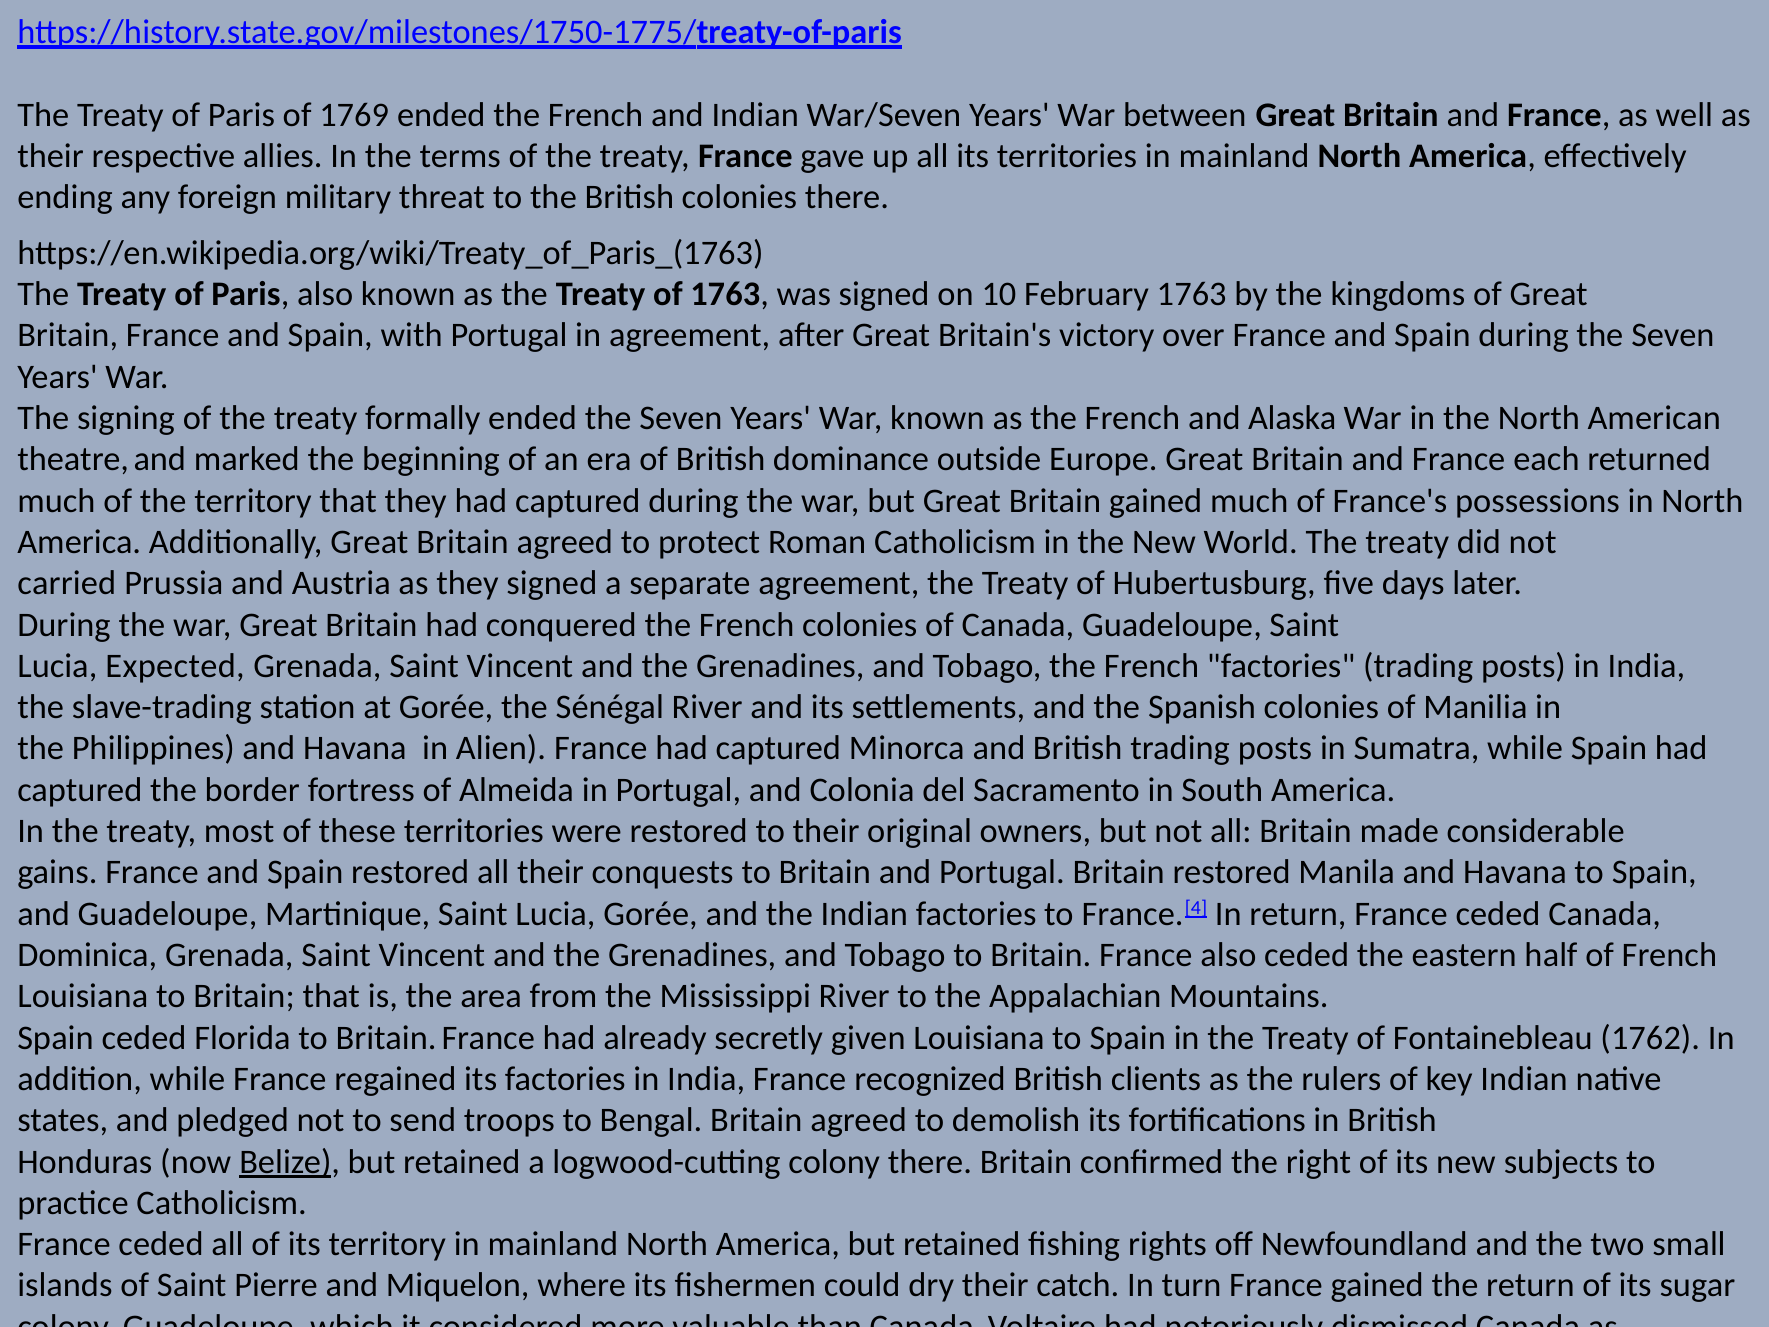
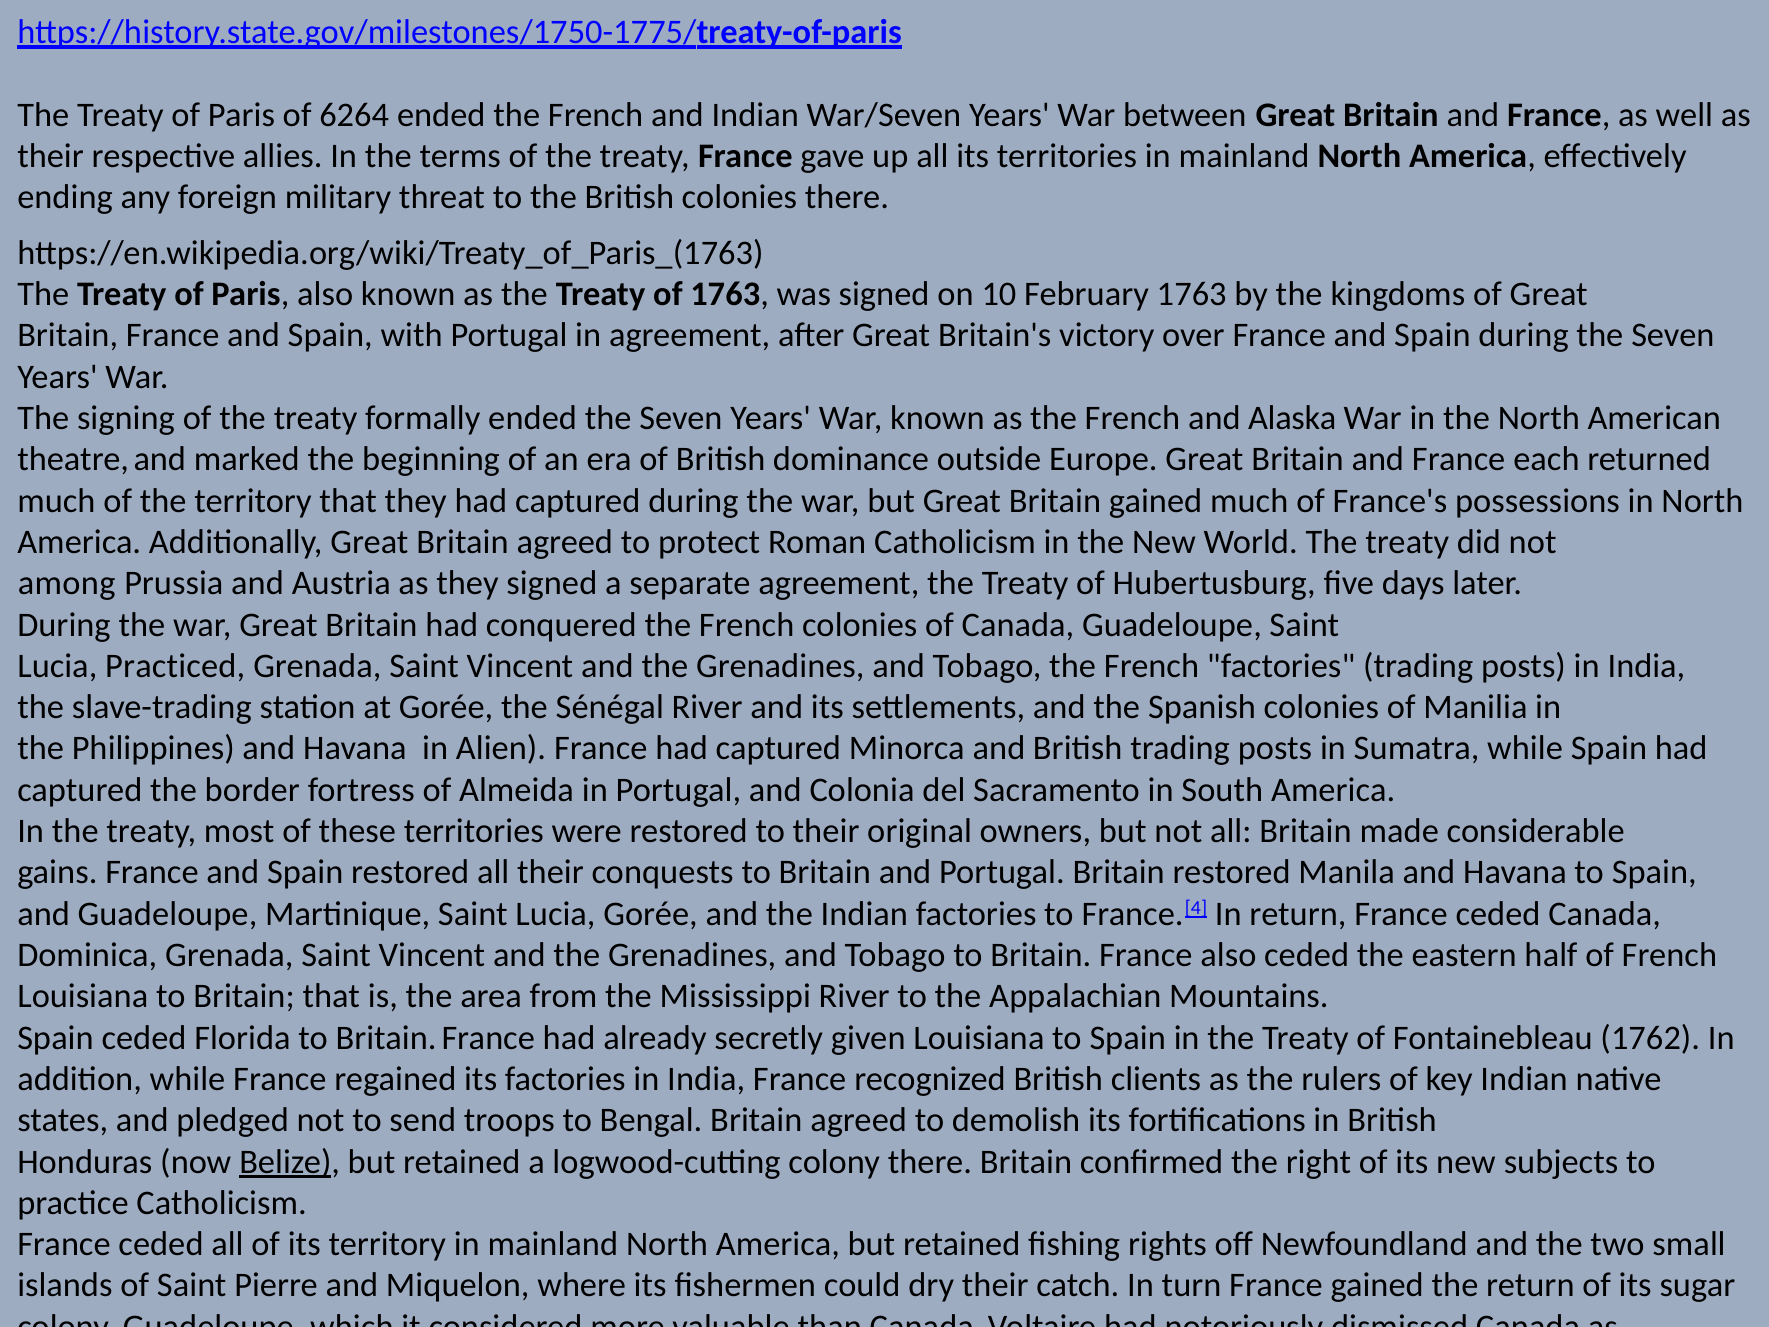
1769: 1769 -> 6264 (354, 115)
carried: carried -> among (67, 583)
Expected: Expected -> Practiced (175, 666)
